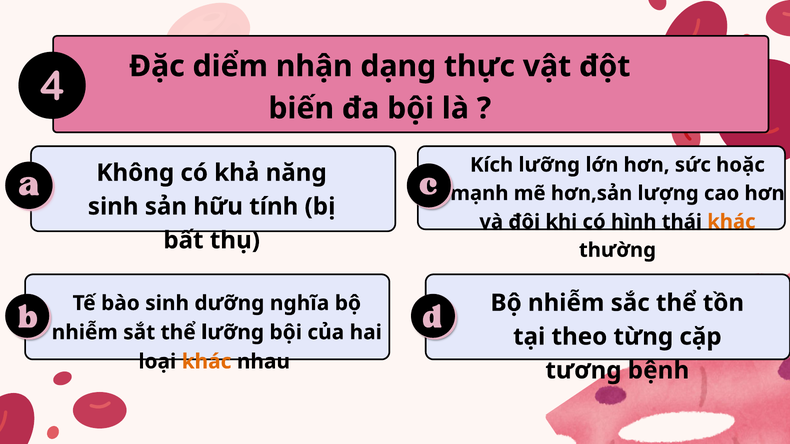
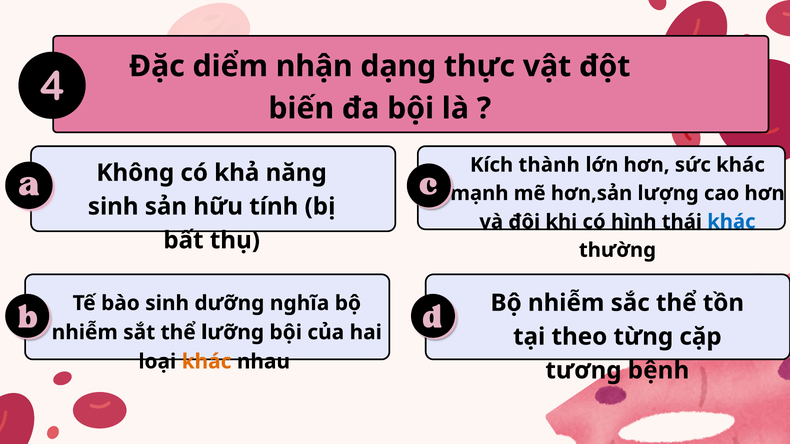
Kích lưỡng: lưỡng -> thành (549, 165)
sức hoặc: hoặc -> khác (740, 165)
khác colour: orange -> blue (731, 222)
